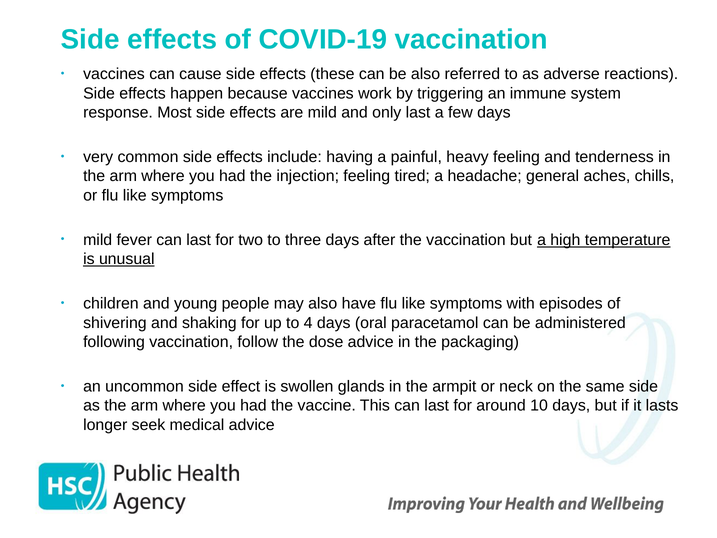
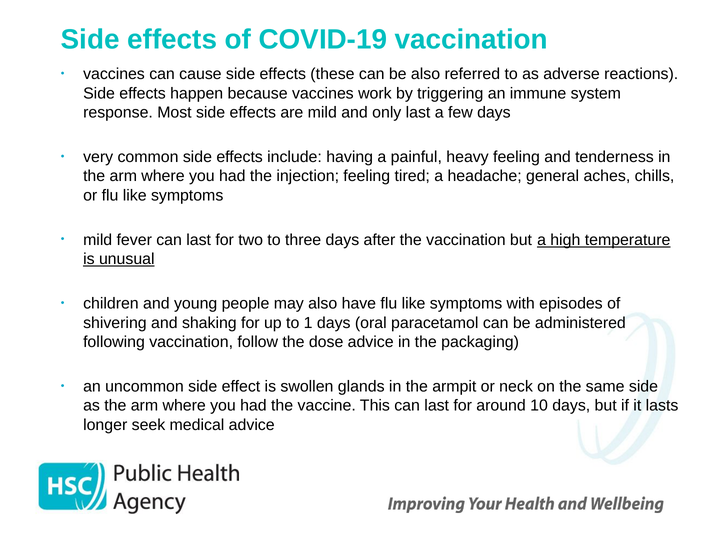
4: 4 -> 1 (308, 323)
